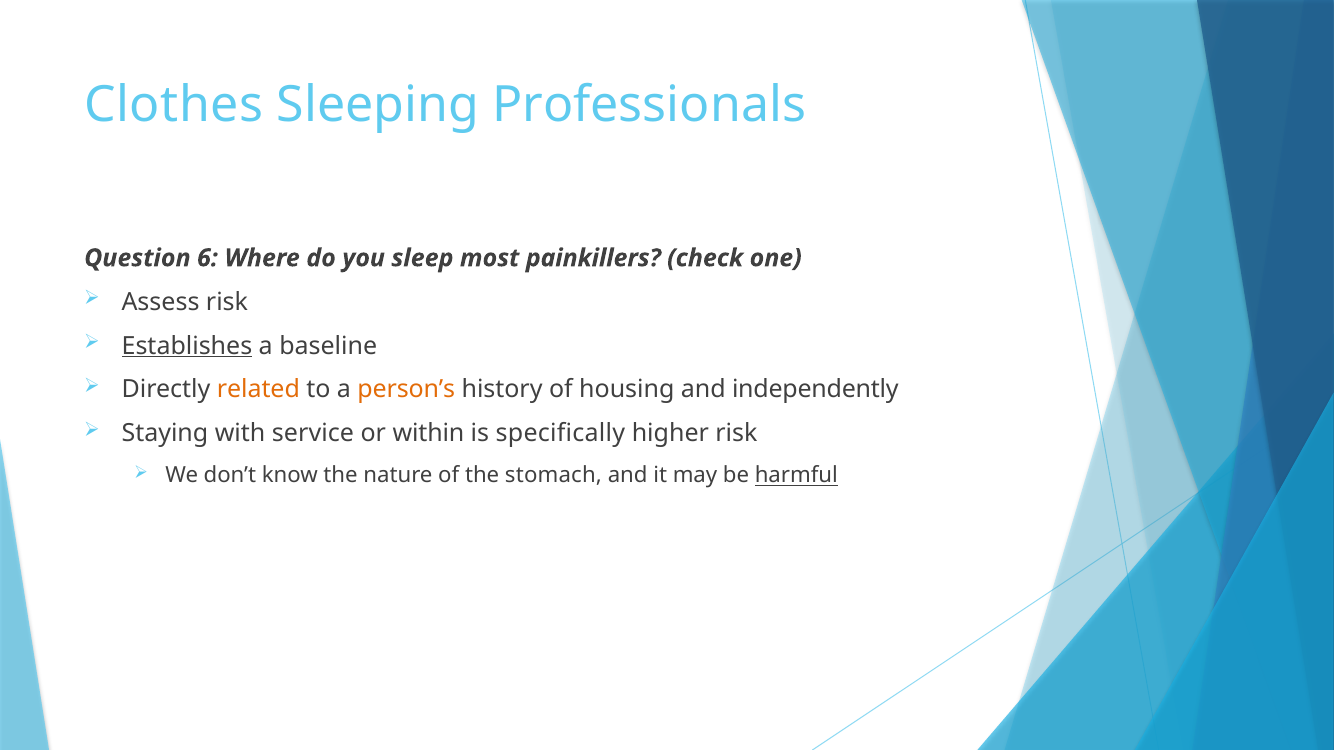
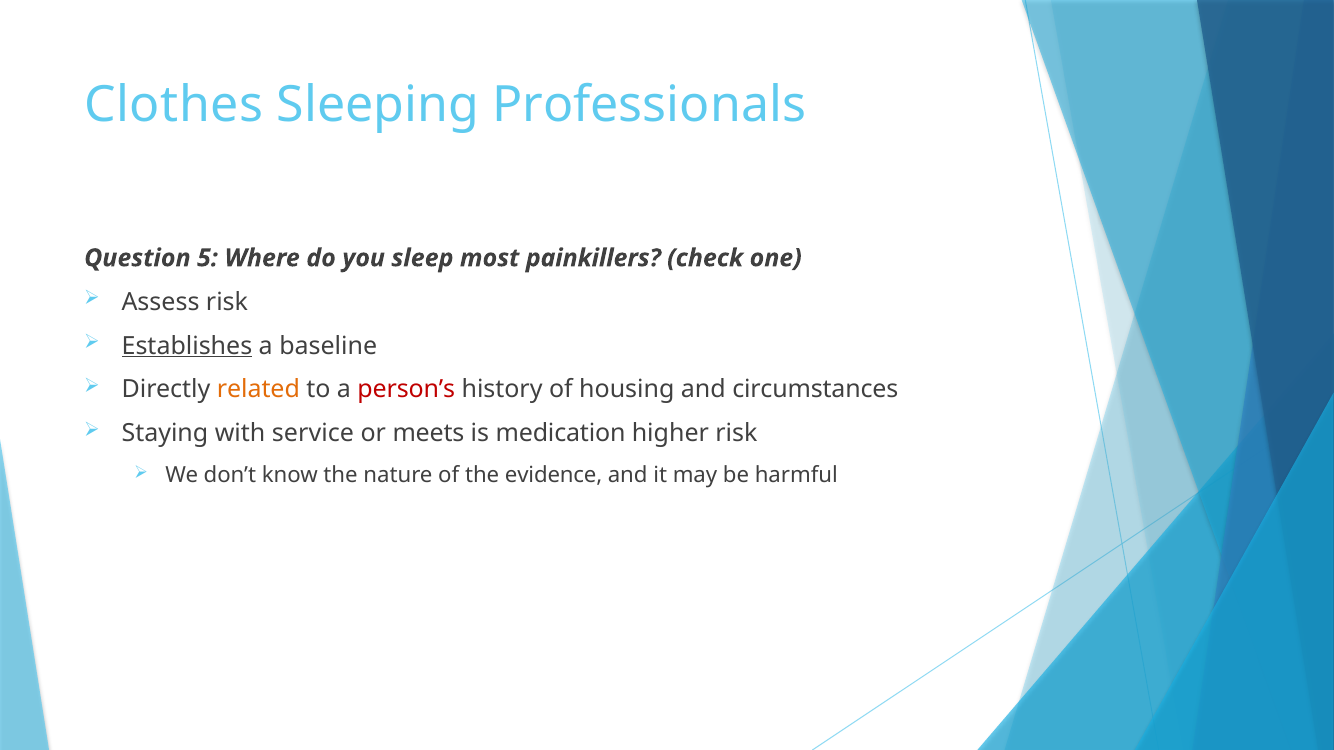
6: 6 -> 5 (208, 258)
person’s colour: orange -> red (406, 390)
independently: independently -> circumstances (815, 390)
within: within -> meets (428, 434)
specifically: specifically -> medication (561, 434)
stomach: stomach -> evidence (554, 476)
harmful underline: present -> none (796, 476)
